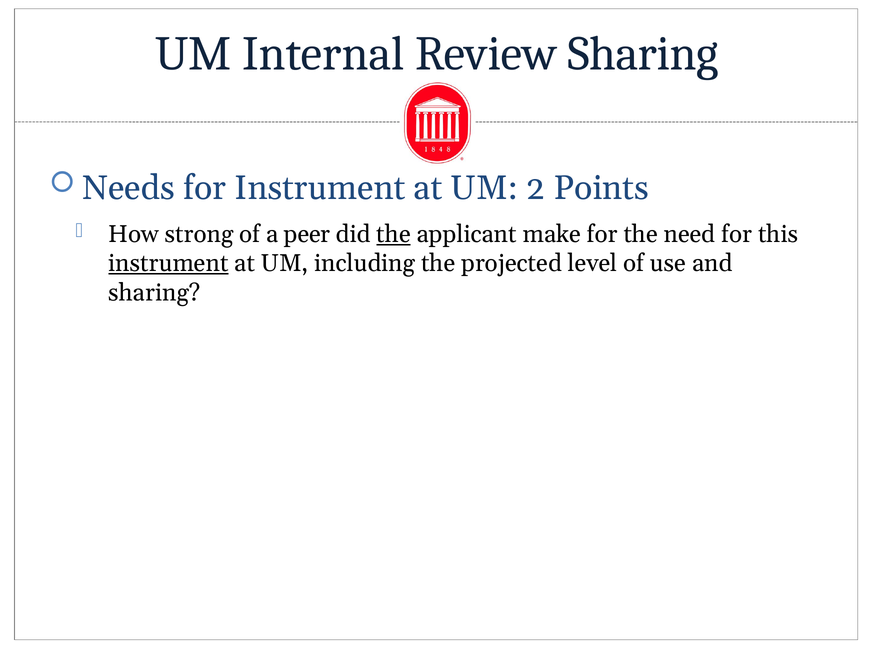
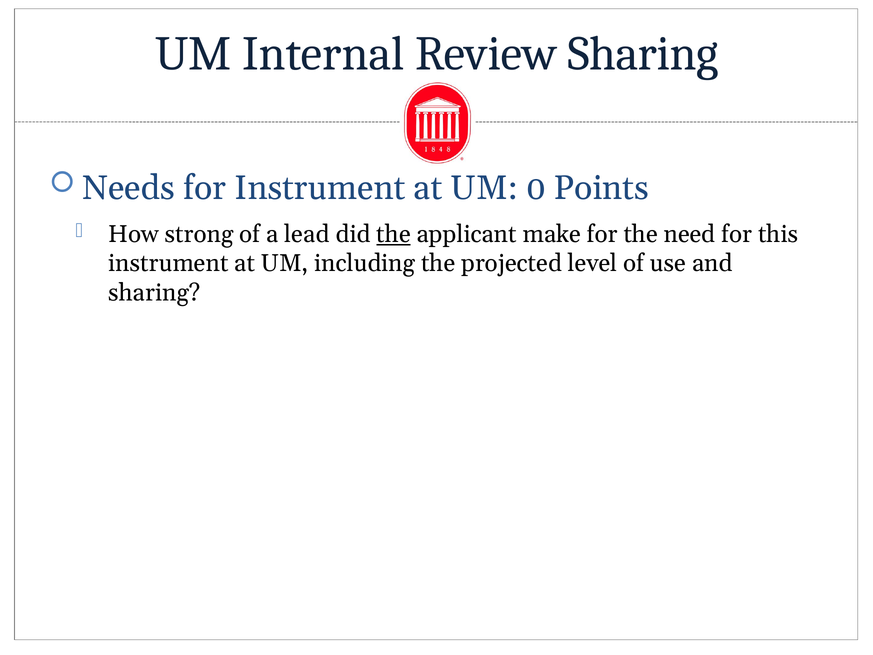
2: 2 -> 0 (536, 188)
peer: peer -> lead (307, 234)
instrument underline: present -> none (168, 263)
